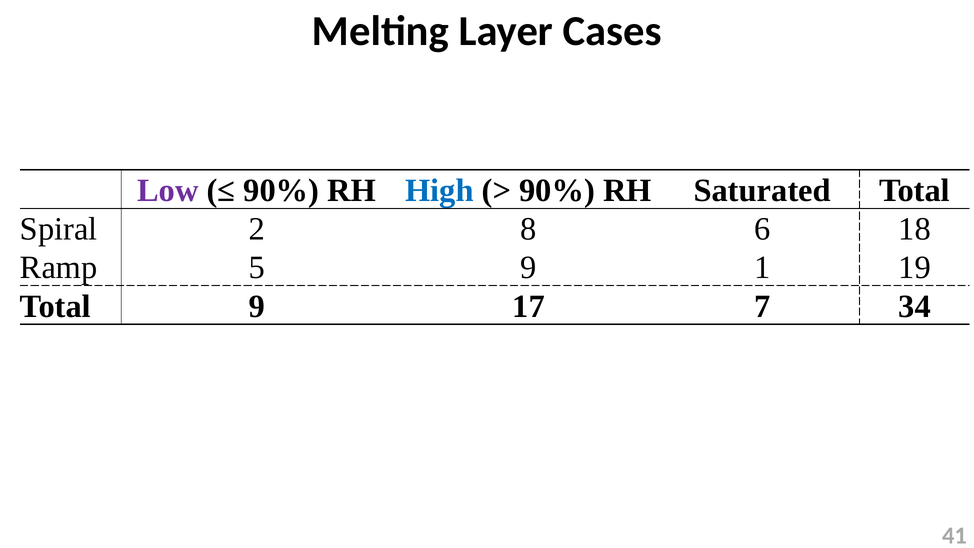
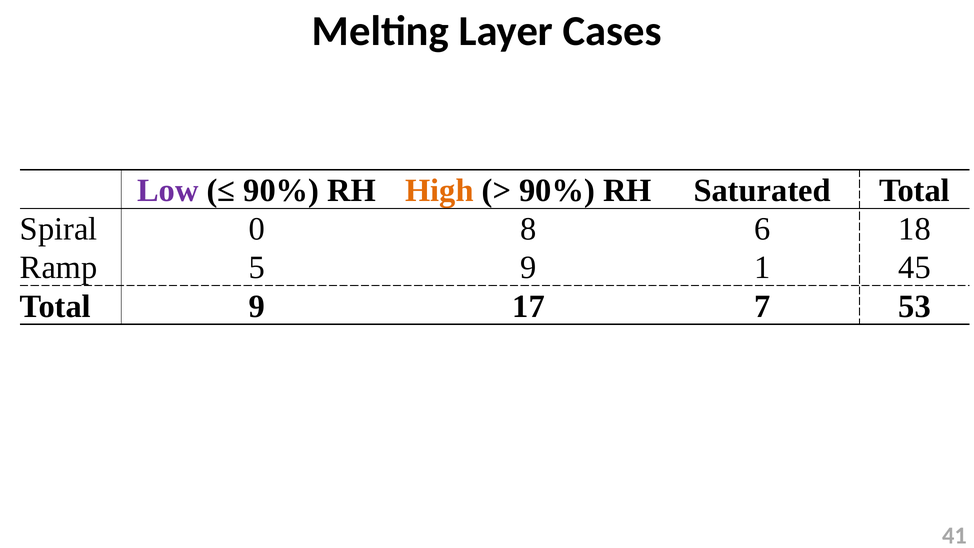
High colour: blue -> orange (439, 190)
2: 2 -> 0 (257, 229)
19: 19 -> 45 (915, 268)
34: 34 -> 53 (915, 306)
